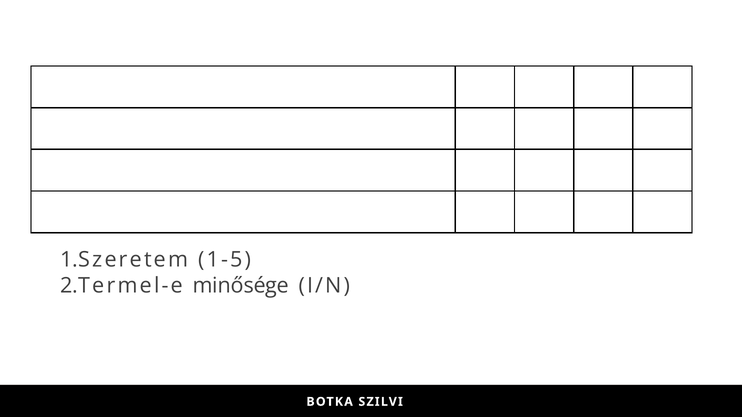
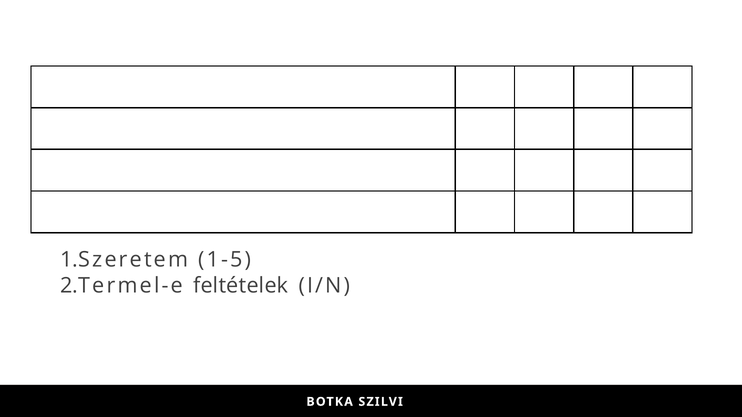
minősége: minősége -> feltételek (241, 286)
